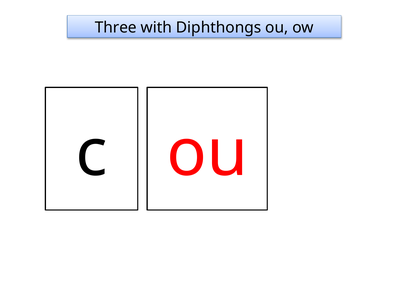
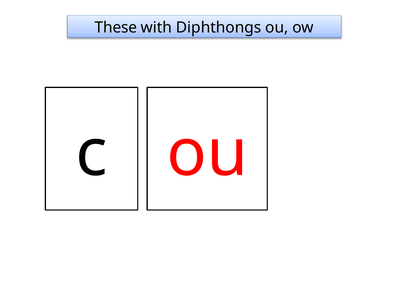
Three: Three -> These (116, 27)
